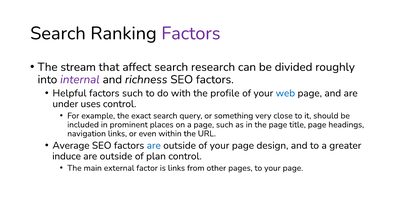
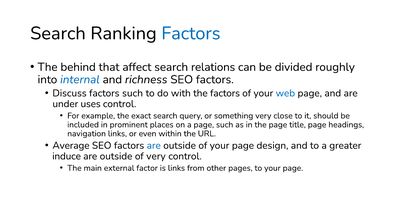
Factors colour: purple -> blue (191, 33)
stream: stream -> behind (78, 67)
research: research -> relations (213, 67)
internal colour: purple -> blue (80, 79)
Helpful: Helpful -> Discuss (70, 93)
the profile: profile -> factors (225, 93)
of plan: plan -> very (156, 156)
